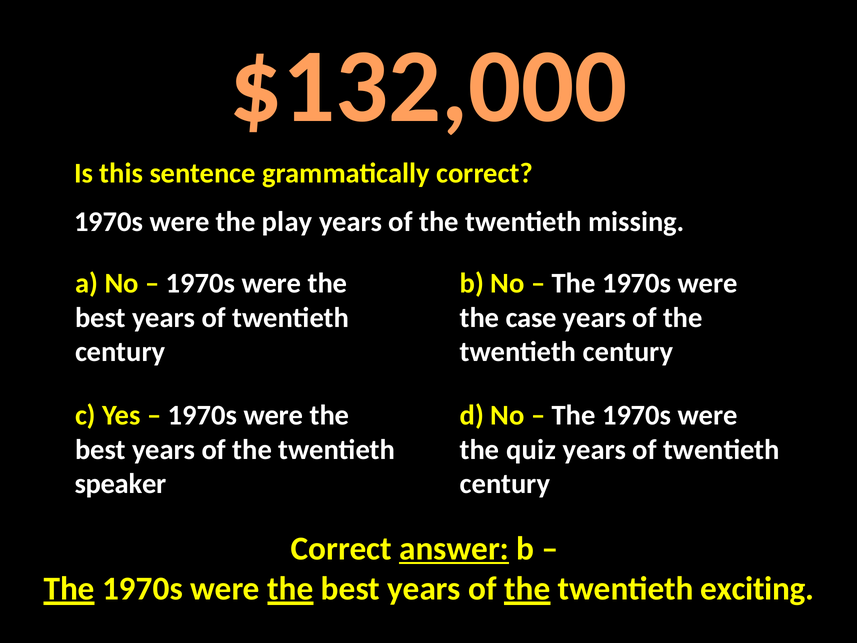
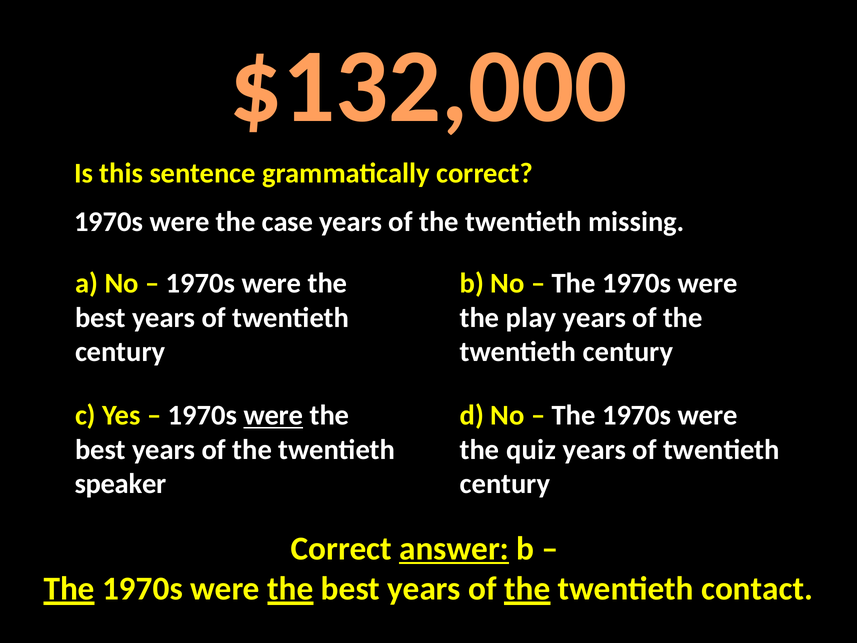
play: play -> case (287, 222)
case: case -> play (531, 318)
were underline: none -> present (273, 415)
exciting: exciting -> contact (757, 589)
